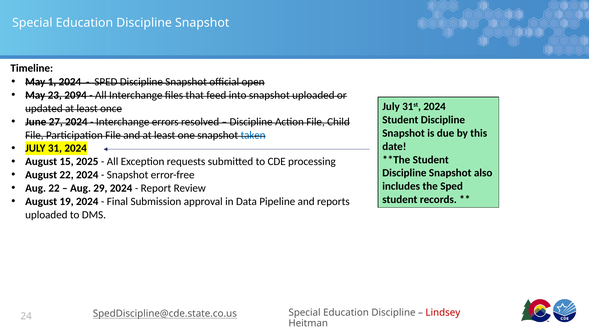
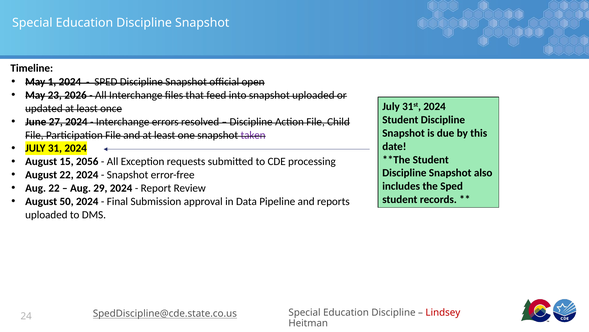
2094: 2094 -> 2026 (76, 95)
taken colour: blue -> purple (253, 135)
2025: 2025 -> 2056 (87, 161)
19: 19 -> 50 (67, 201)
